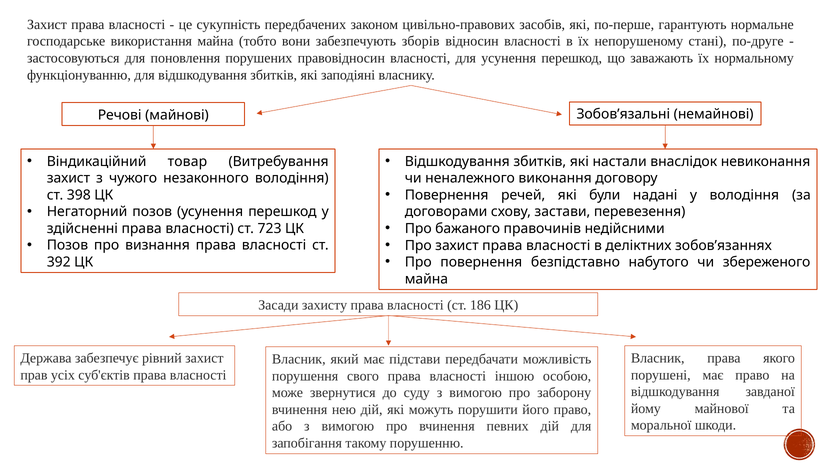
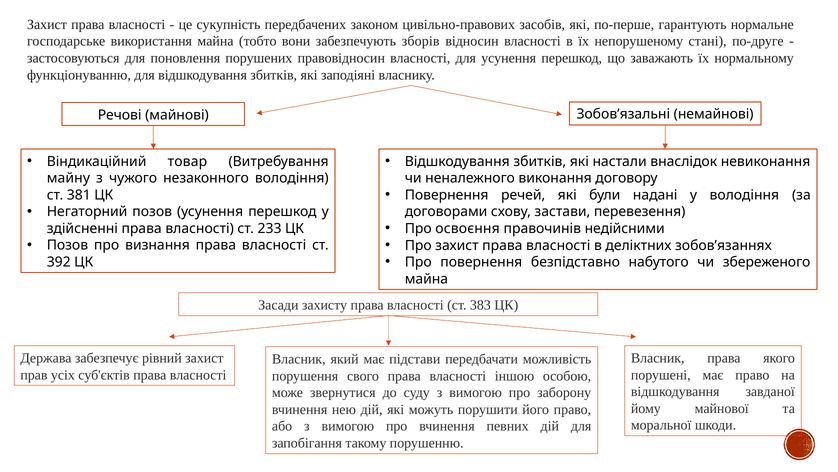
захист: захист -> майну (68, 178)
398: 398 -> 381 (79, 195)
бажаного: бажаного -> освоєння (468, 228)
723: 723 -> 233 (270, 228)
186: 186 -> 383 (480, 305)
